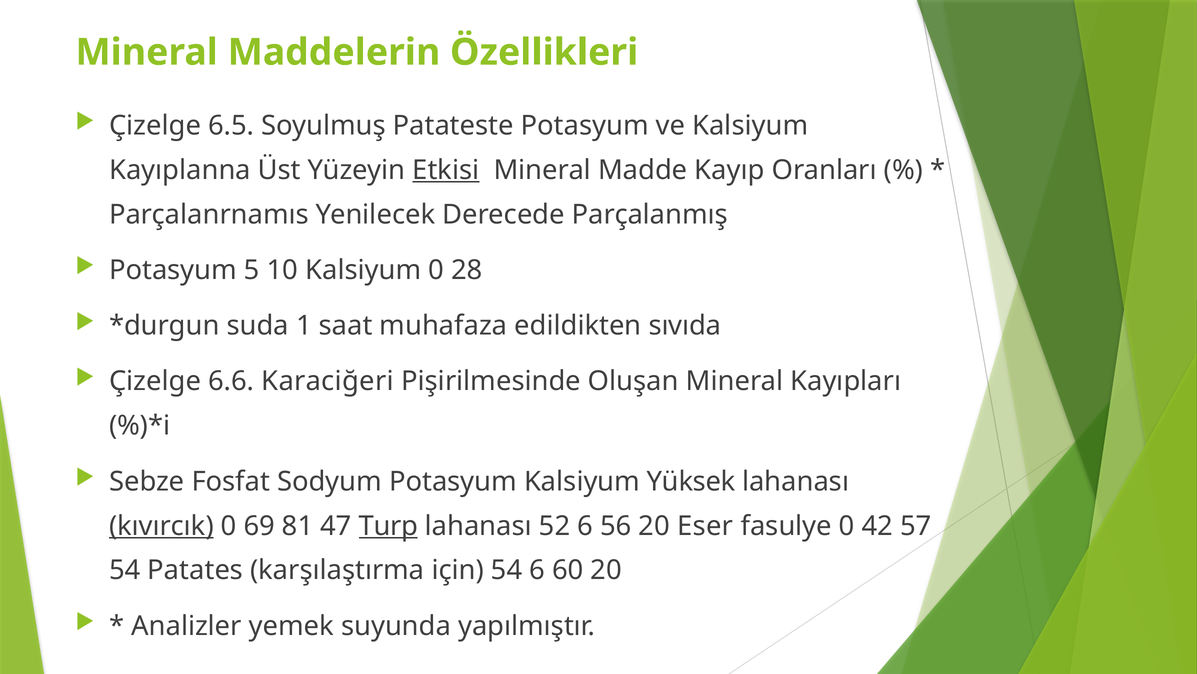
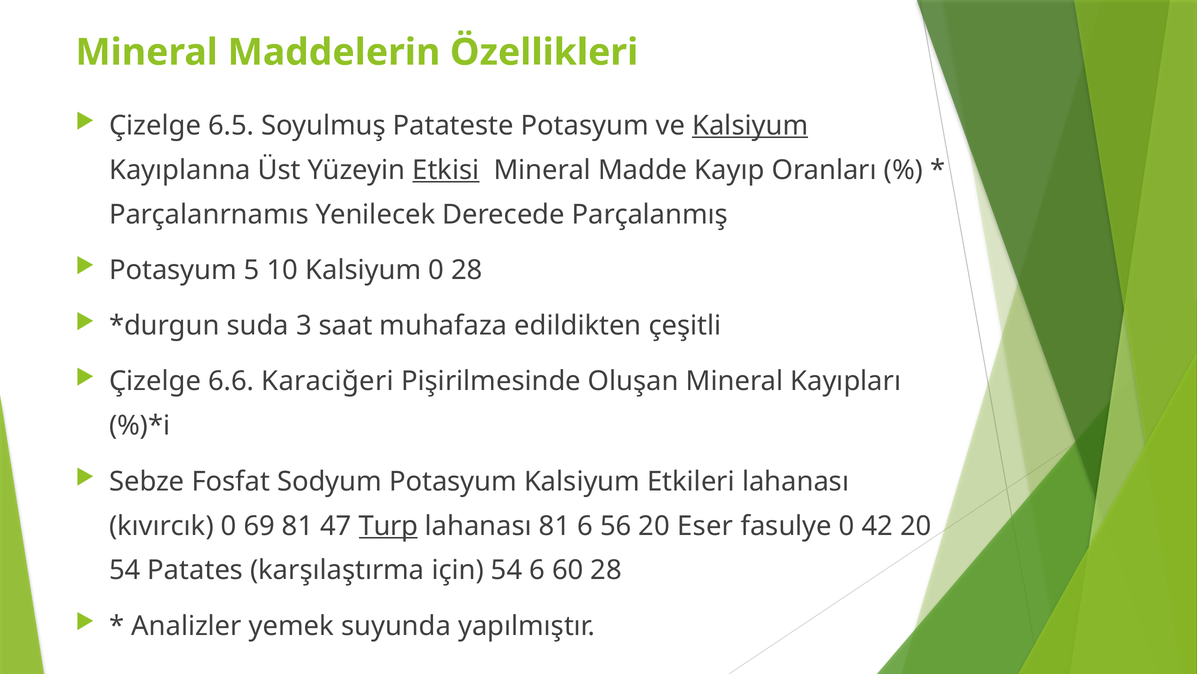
Kalsiyum underline: none -> present (750, 125)
1: 1 -> 3 (304, 325)
sıvıda: sıvıda -> çeşitli (685, 325)
Yüksek: Yüksek -> Etkileri (691, 481)
kıvırcık underline: present -> none (161, 525)
lahanası 52: 52 -> 81 (555, 525)
42 57: 57 -> 20 (916, 525)
60 20: 20 -> 28 (606, 570)
